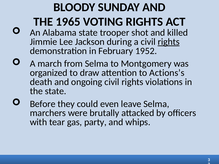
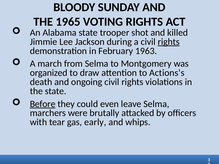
1952: 1952 -> 1963 (146, 51)
Before underline: none -> present (43, 104)
party: party -> early (95, 122)
